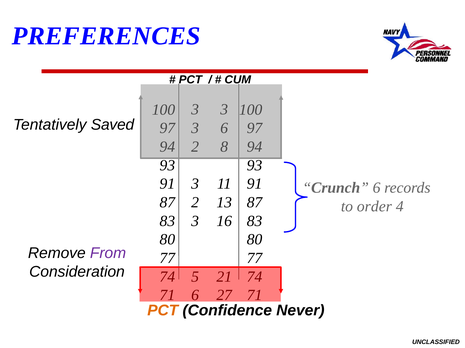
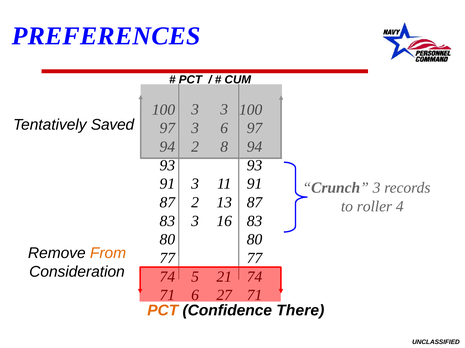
Crunch 6: 6 -> 3 (377, 188)
order: order -> roller (374, 207)
From colour: purple -> orange (108, 254)
Never: Never -> There (300, 311)
